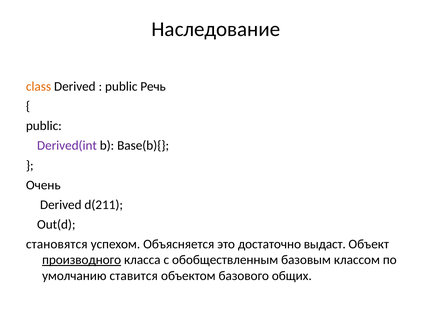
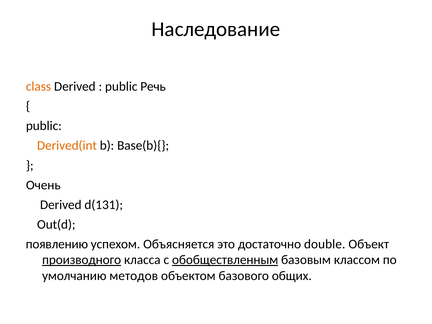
Derived(int colour: purple -> orange (67, 146)
d(211: d(211 -> d(131 (104, 205)
становятся: становятся -> появлению (57, 244)
выдаст: выдаст -> double (325, 244)
обобществленным underline: none -> present (225, 260)
ставится: ставится -> методов (134, 276)
